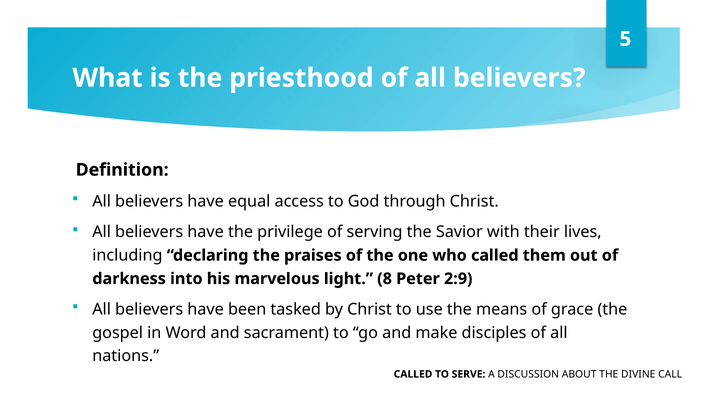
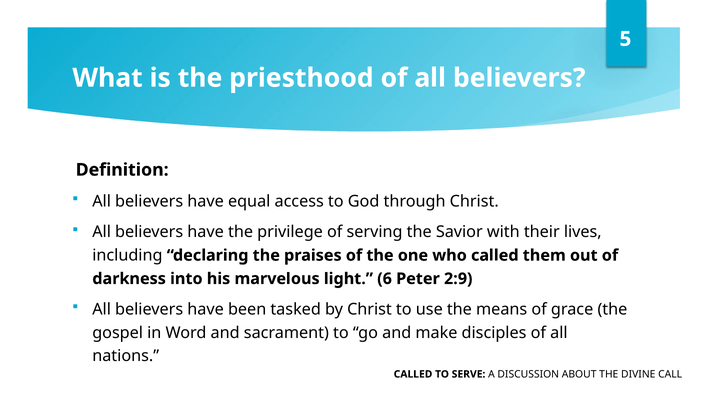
8: 8 -> 6 (385, 279)
